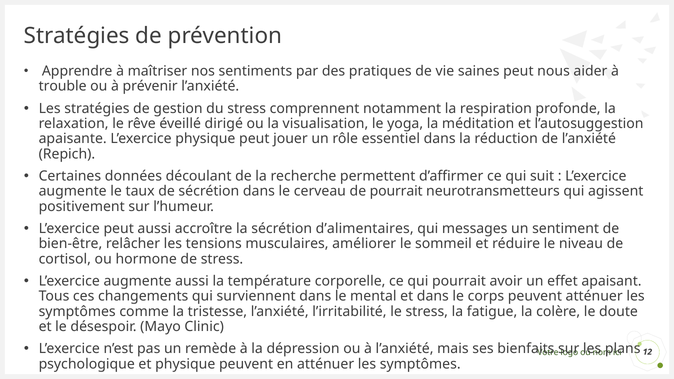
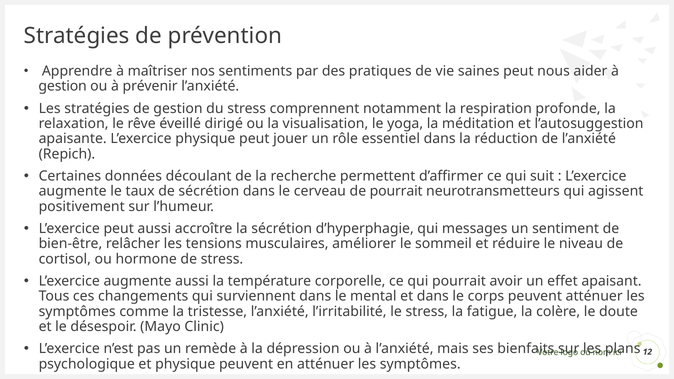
trouble: trouble -> gestion (63, 86)
d’alimentaires: d’alimentaires -> d’hyperphagie (365, 229)
